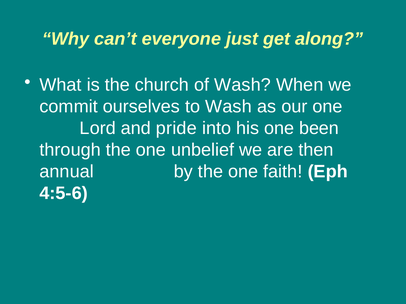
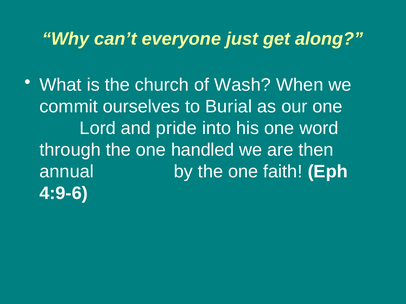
to Wash: Wash -> Burial (229, 107)
been: been -> word (319, 128)
unbelief: unbelief -> handled (203, 150)
4:5-6: 4:5-6 -> 4:9-6 (64, 193)
